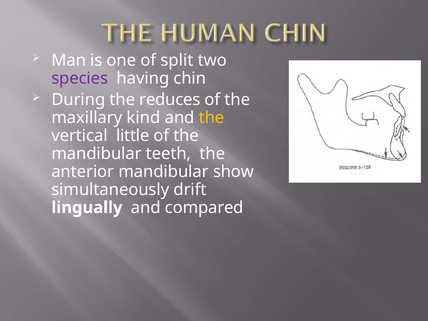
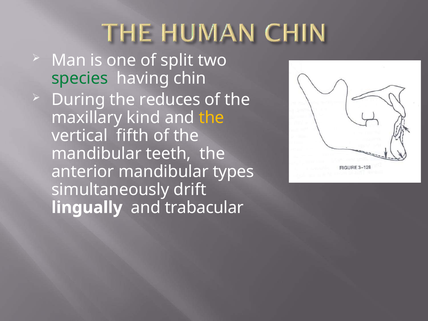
species colour: purple -> green (80, 78)
little: little -> fifth (133, 136)
show: show -> types (233, 172)
compared: compared -> trabacular (204, 208)
